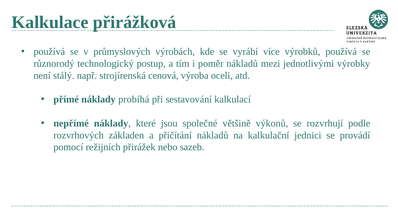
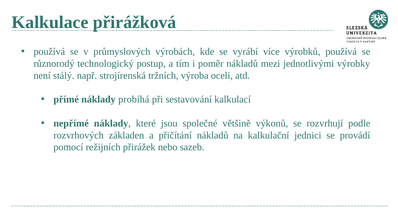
cenová: cenová -> tržních (163, 75)
